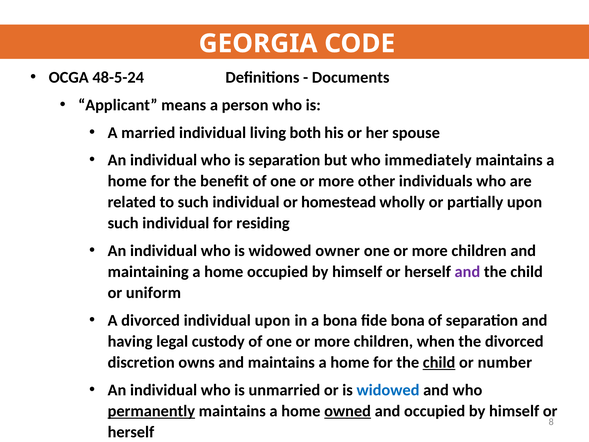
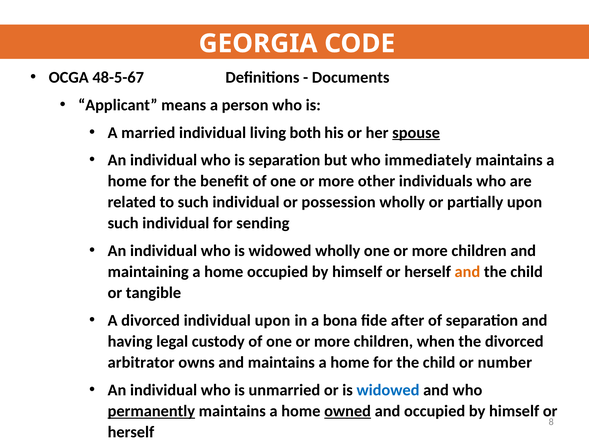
48-5-24: 48-5-24 -> 48-5-67 (118, 77)
spouse underline: none -> present (416, 133)
homestead: homestead -> possession (339, 202)
residing: residing -> sending (263, 223)
widowed owner: owner -> wholly (338, 251)
and colour: purple -> orange (467, 272)
uniform: uniform -> tangible (153, 293)
fide bona: bona -> after (408, 320)
discretion: discretion -> arbitrator (141, 362)
child underline: present -> none (439, 362)
